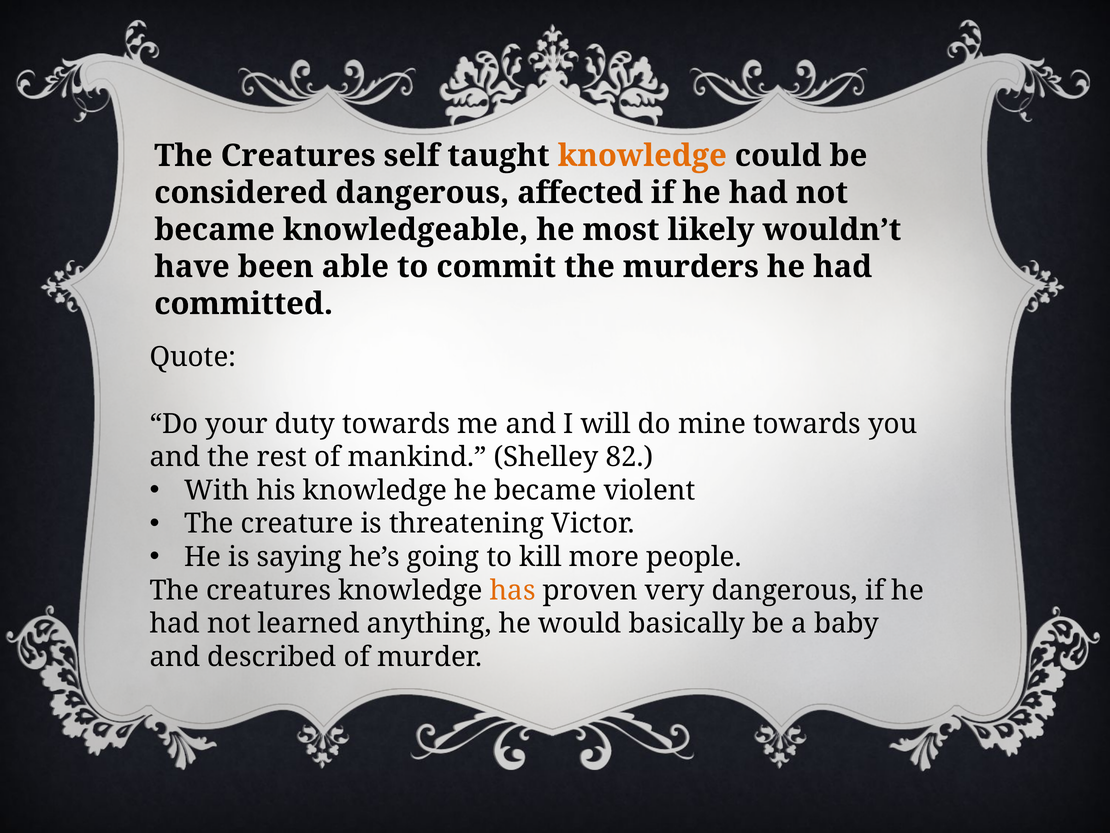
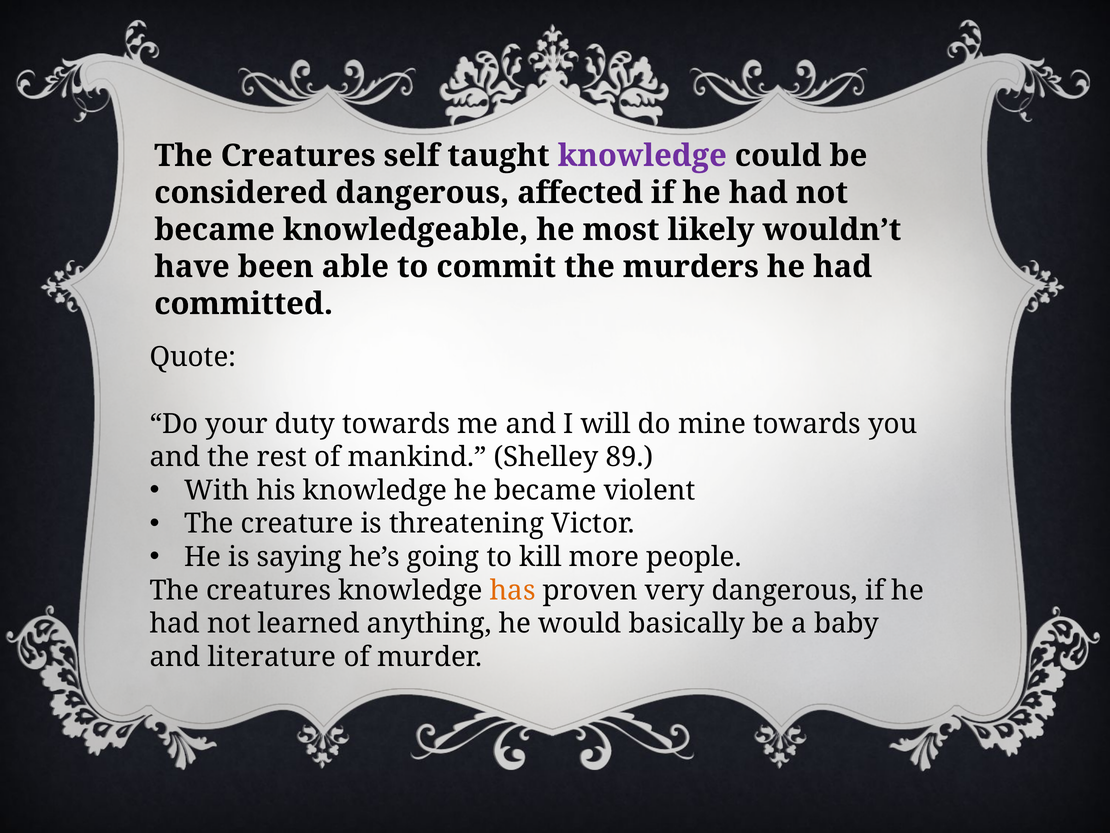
knowledge colour: orange -> purple (642, 156)
82: 82 -> 89 (630, 457)
described: described -> literature (272, 657)
